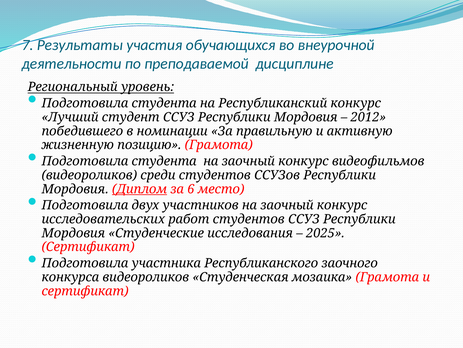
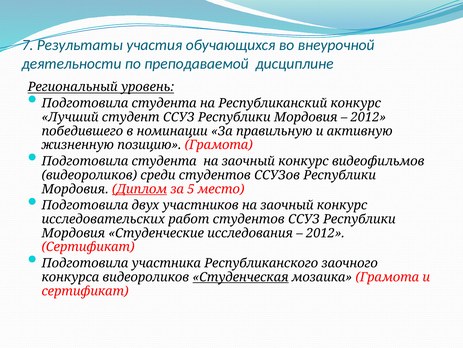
6: 6 -> 5 (191, 189)
2025: 2025 -> 2012 (325, 233)
Студенческая underline: none -> present (241, 277)
